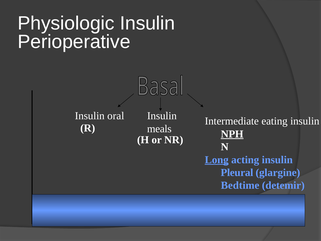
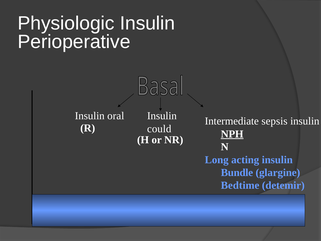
eating: eating -> sepsis (274, 121)
meals: meals -> could (159, 129)
Long underline: present -> none (217, 160)
Pleural: Pleural -> Bundle (237, 172)
